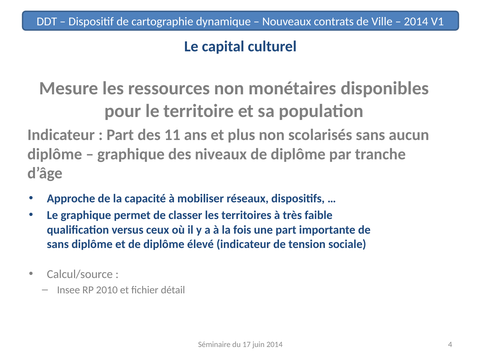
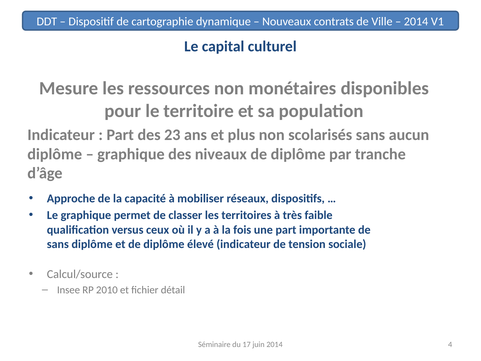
11: 11 -> 23 (172, 135)
